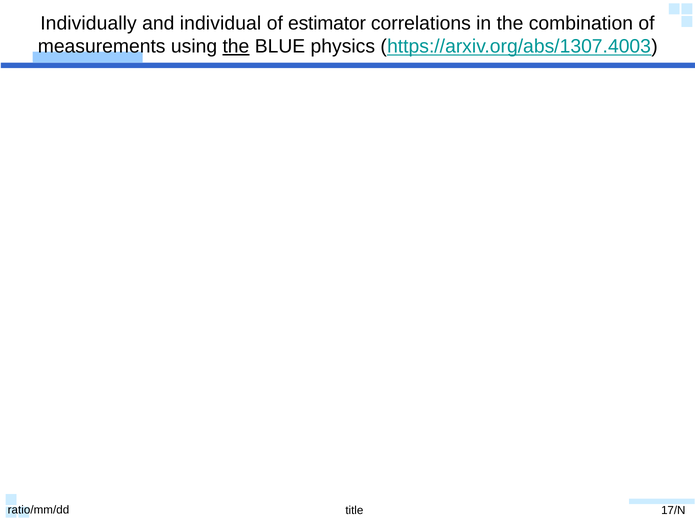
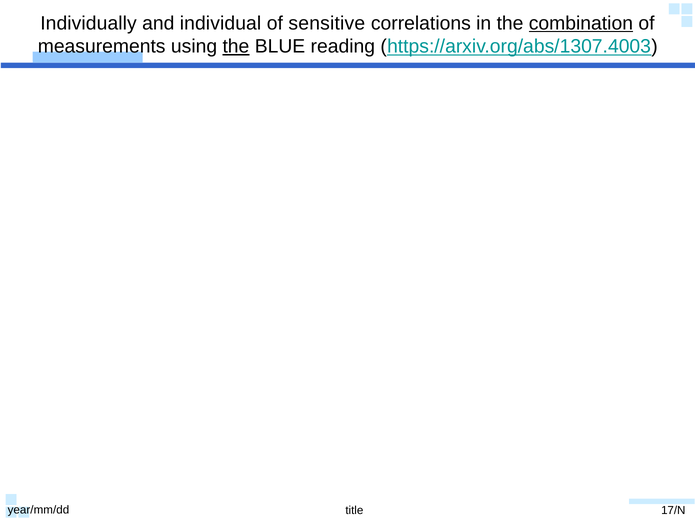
estimator: estimator -> sensitive (327, 23)
combination underline: none -> present (581, 23)
physics: physics -> reading (343, 46)
ratio/mm/dd: ratio/mm/dd -> year/mm/dd (38, 509)
